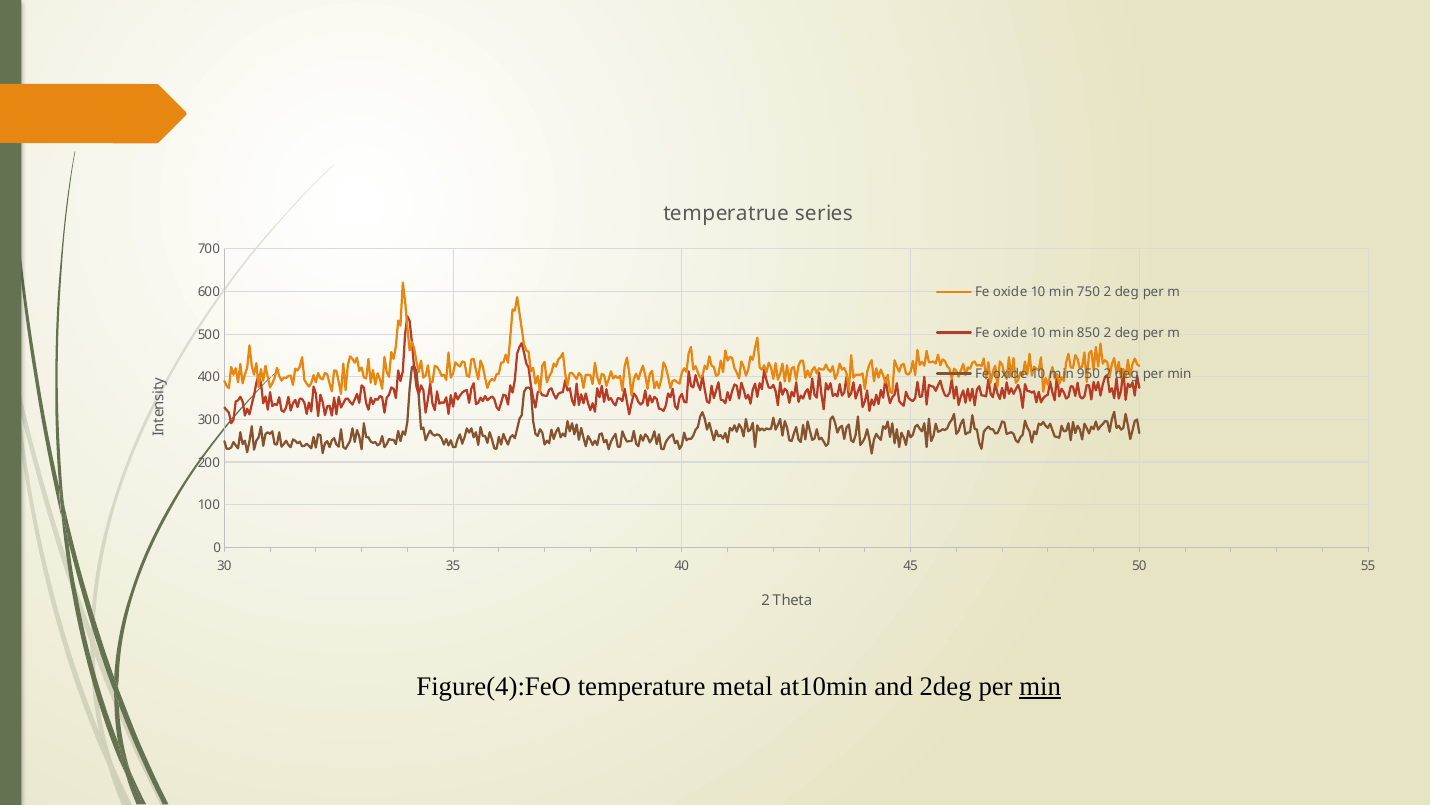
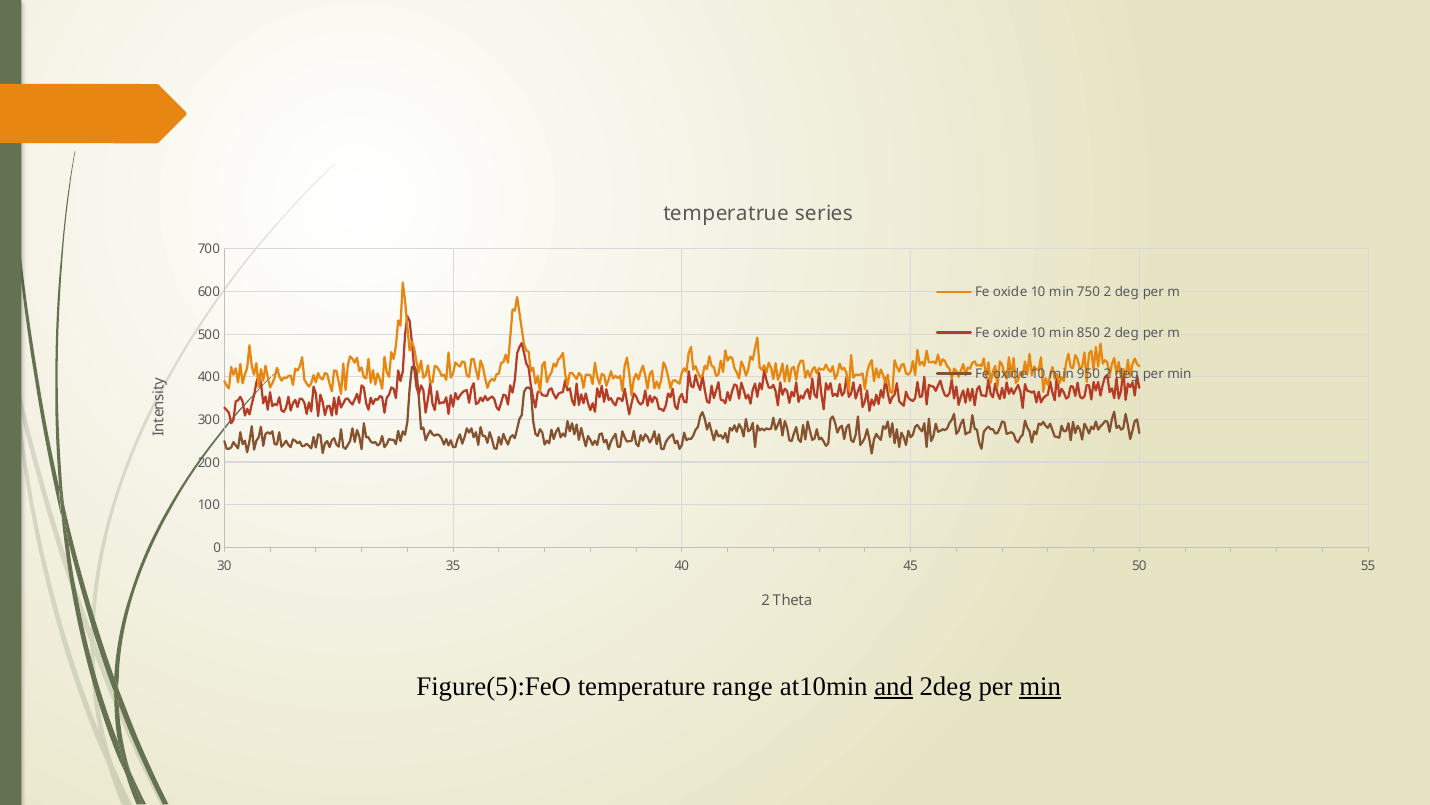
Figure(4):FeO: Figure(4):FeO -> Figure(5):FeO (494, 686)
metal: metal -> range (743, 686)
and underline: none -> present (894, 686)
